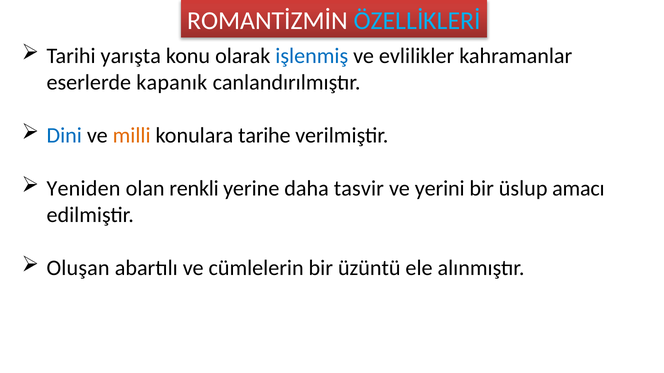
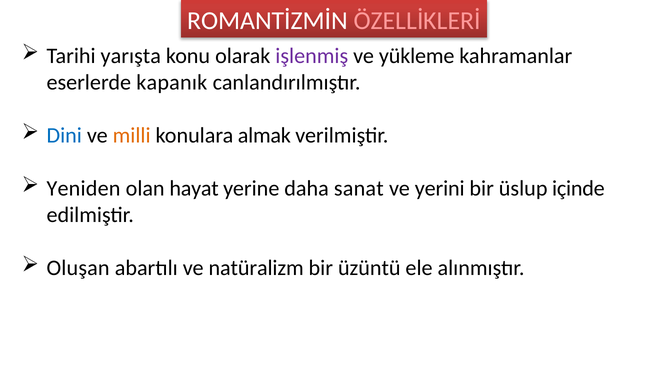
ÖZELLİKLERİ colour: light blue -> pink (417, 21)
işlenmiş colour: blue -> purple (312, 56)
evlilikler: evlilikler -> yükleme (417, 56)
tarihe: tarihe -> almak (264, 136)
renkli: renkli -> hayat (194, 189)
tasvir: tasvir -> sanat (359, 189)
amacı: amacı -> içinde (578, 189)
cümlelerin: cümlelerin -> natüralizm (256, 269)
